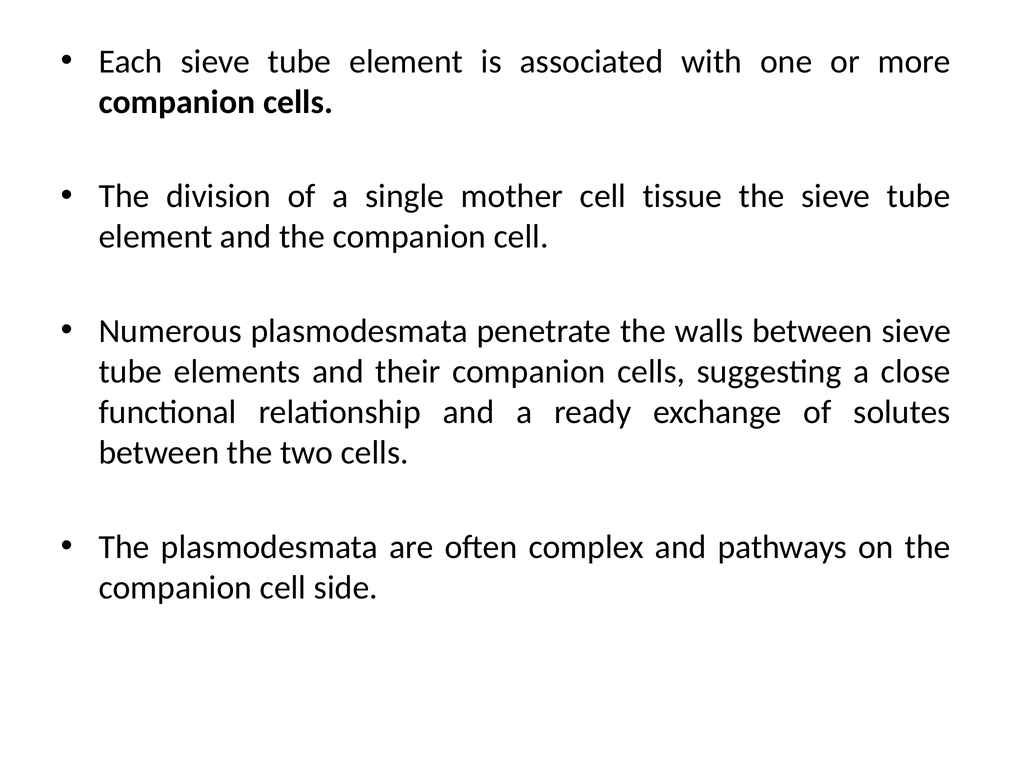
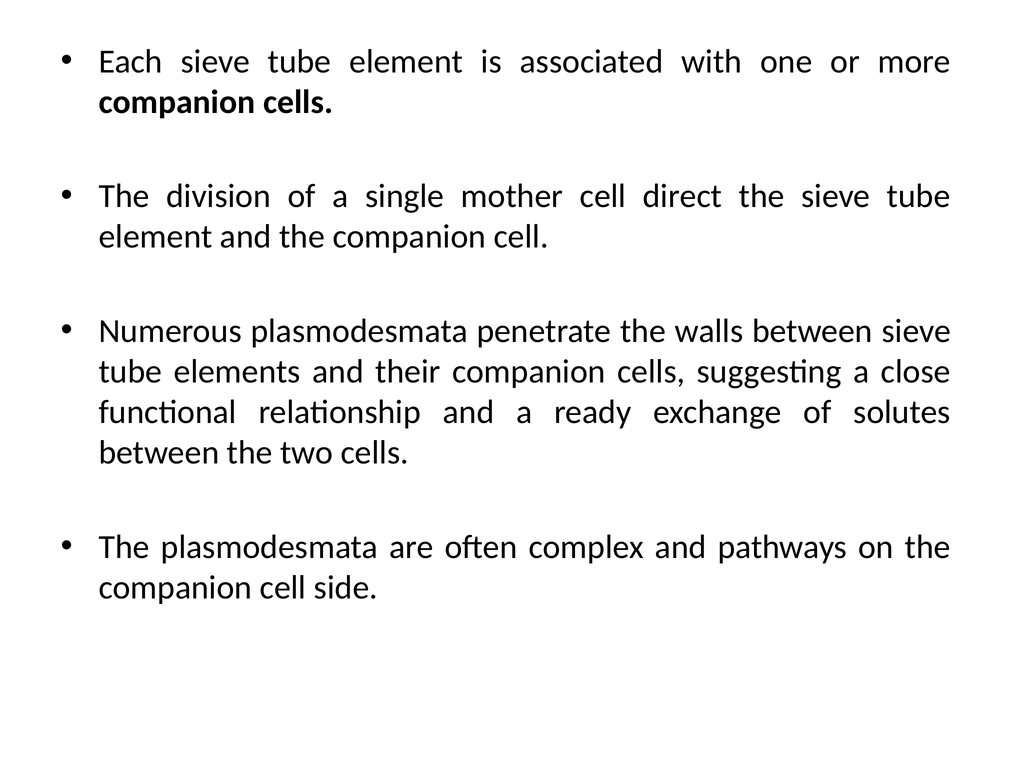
tissue: tissue -> direct (682, 196)
